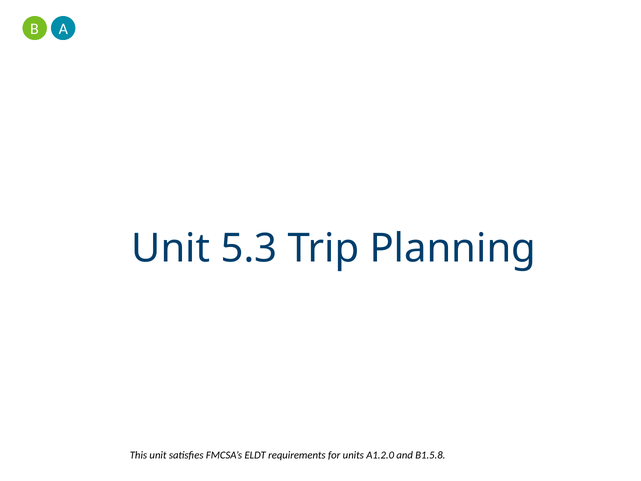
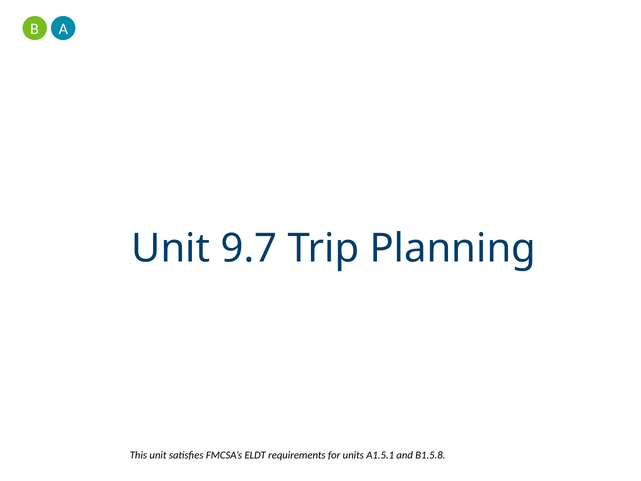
5.3: 5.3 -> 9.7 (249, 248)
A1.2.0: A1.2.0 -> A1.5.1 (380, 455)
